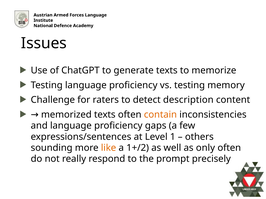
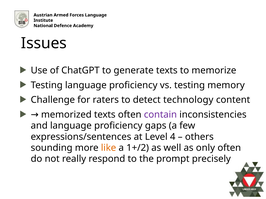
description: description -> technology (188, 100)
contain colour: orange -> purple (160, 115)
1: 1 -> 4 (173, 137)
